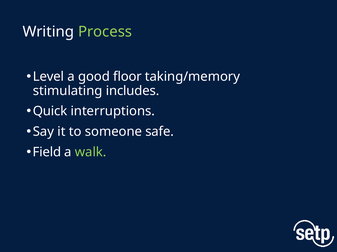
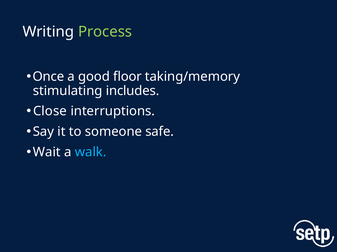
Level: Level -> Once (48, 77)
Quick: Quick -> Close (50, 112)
Field: Field -> Wait (47, 152)
walk colour: light green -> light blue (91, 152)
